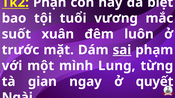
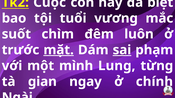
Phận: Phận -> Cuộc (50, 2)
xuân: xuân -> chìm (58, 34)
mặt underline: none -> present (59, 50)
quyết: quyết -> chính (154, 82)
